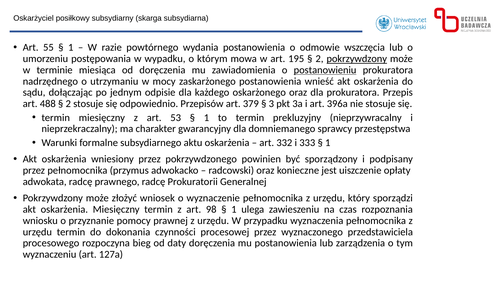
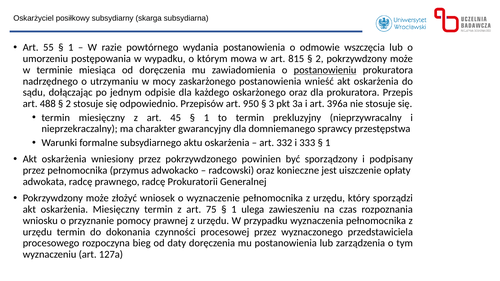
195: 195 -> 815 (296, 59)
pokrzywdzony underline: present -> none (357, 59)
379: 379 -> 950 (251, 104)
53: 53 -> 45 (176, 118)
98: 98 -> 75 (211, 210)
